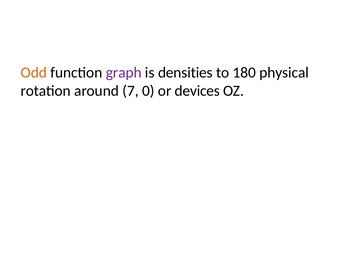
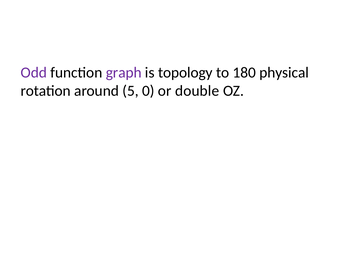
Odd colour: orange -> purple (34, 72)
densities: densities -> topology (185, 72)
7: 7 -> 5 (130, 91)
devices: devices -> double (197, 91)
